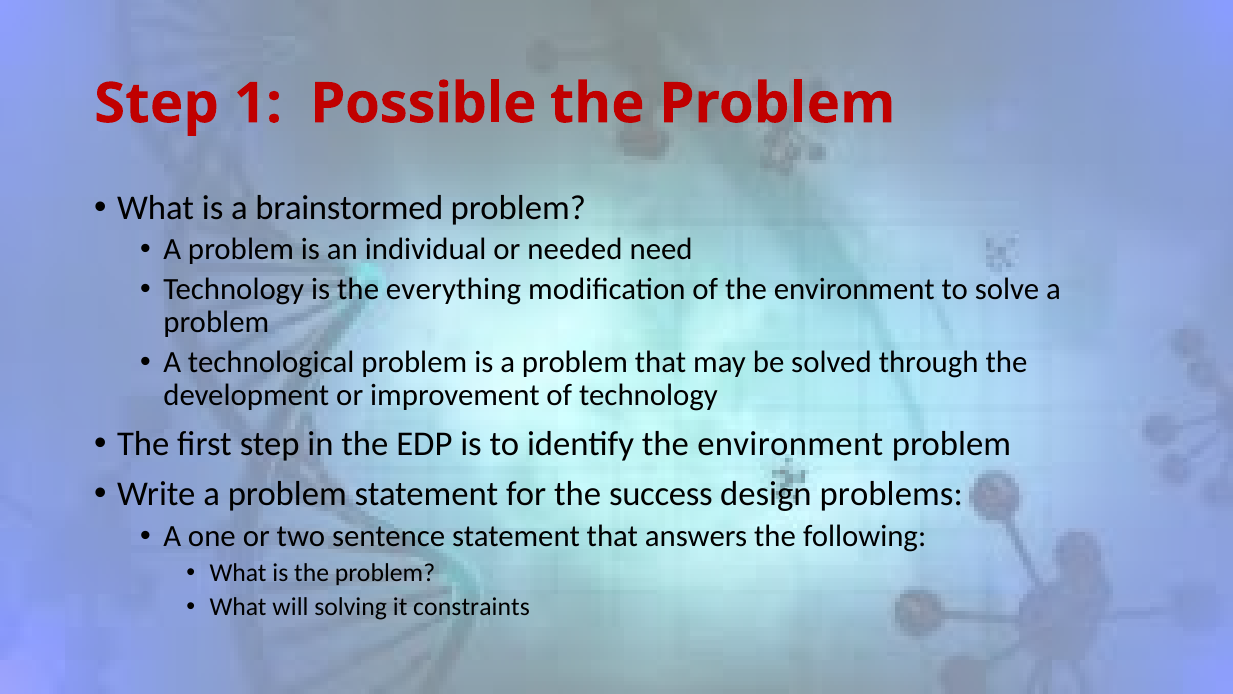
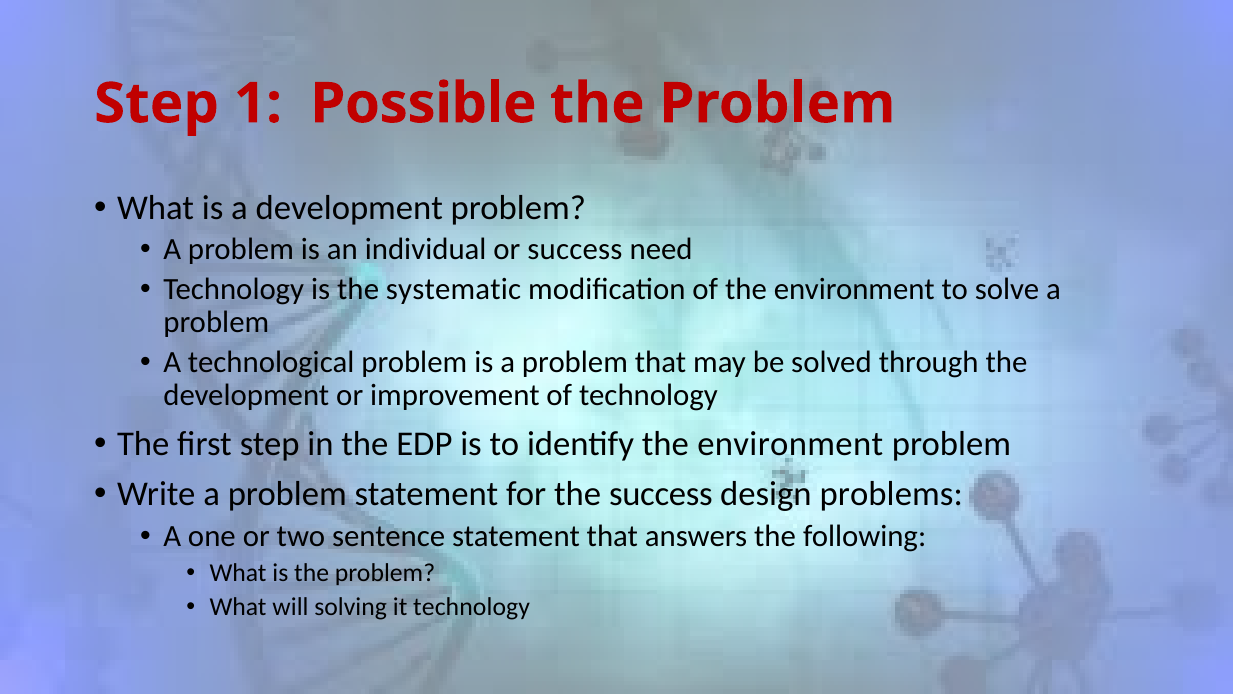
a brainstormed: brainstormed -> development (349, 208)
or needed: needed -> success (575, 250)
everything: everything -> systematic (454, 289)
it constraints: constraints -> technology (472, 607)
